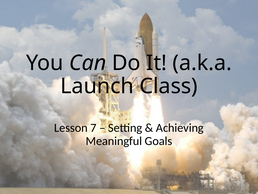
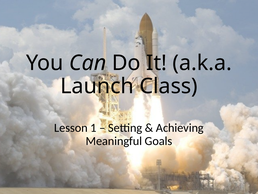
Lesson 7: 7 -> 1 (93, 128)
